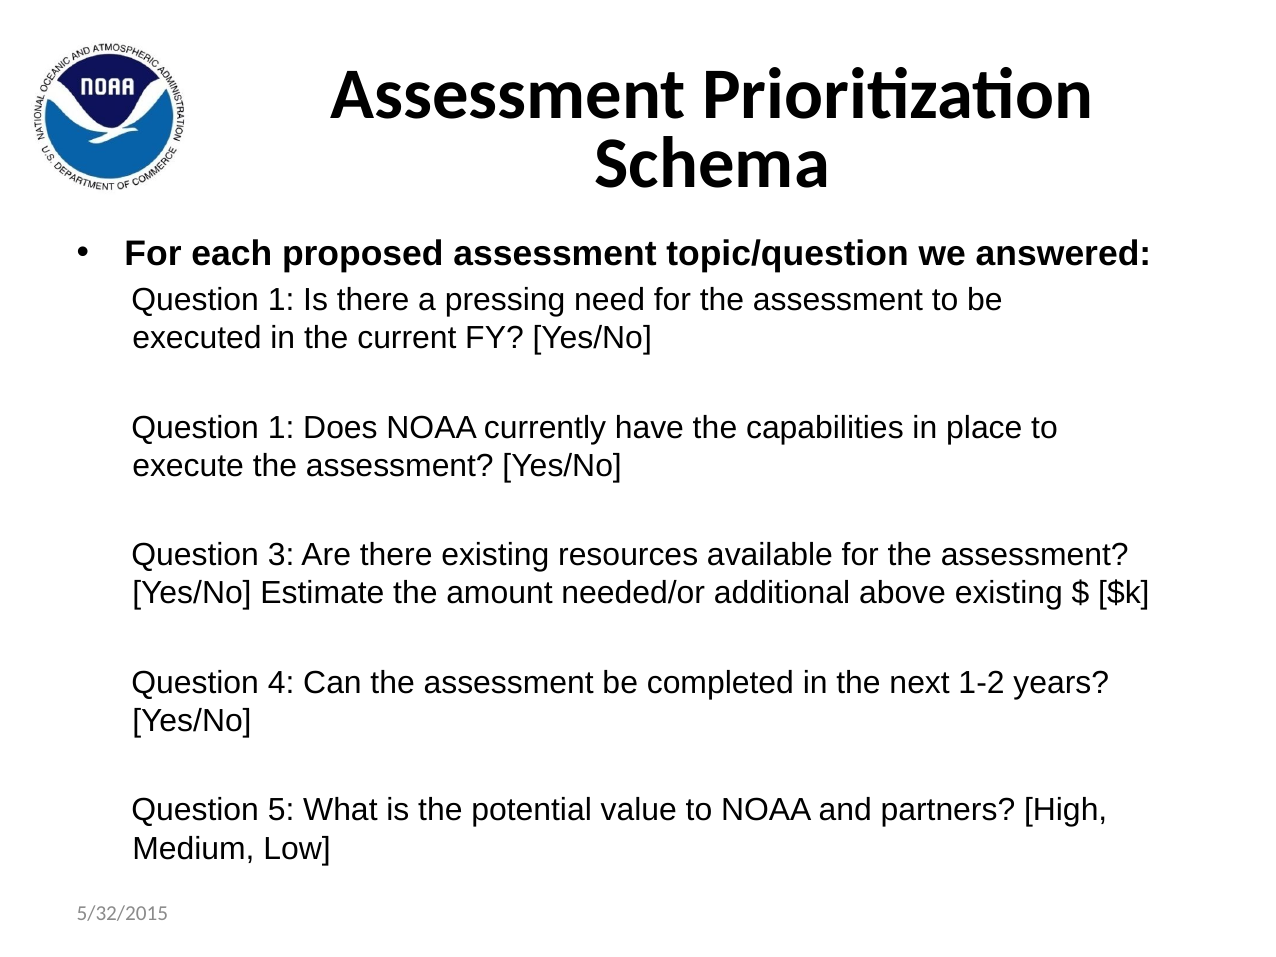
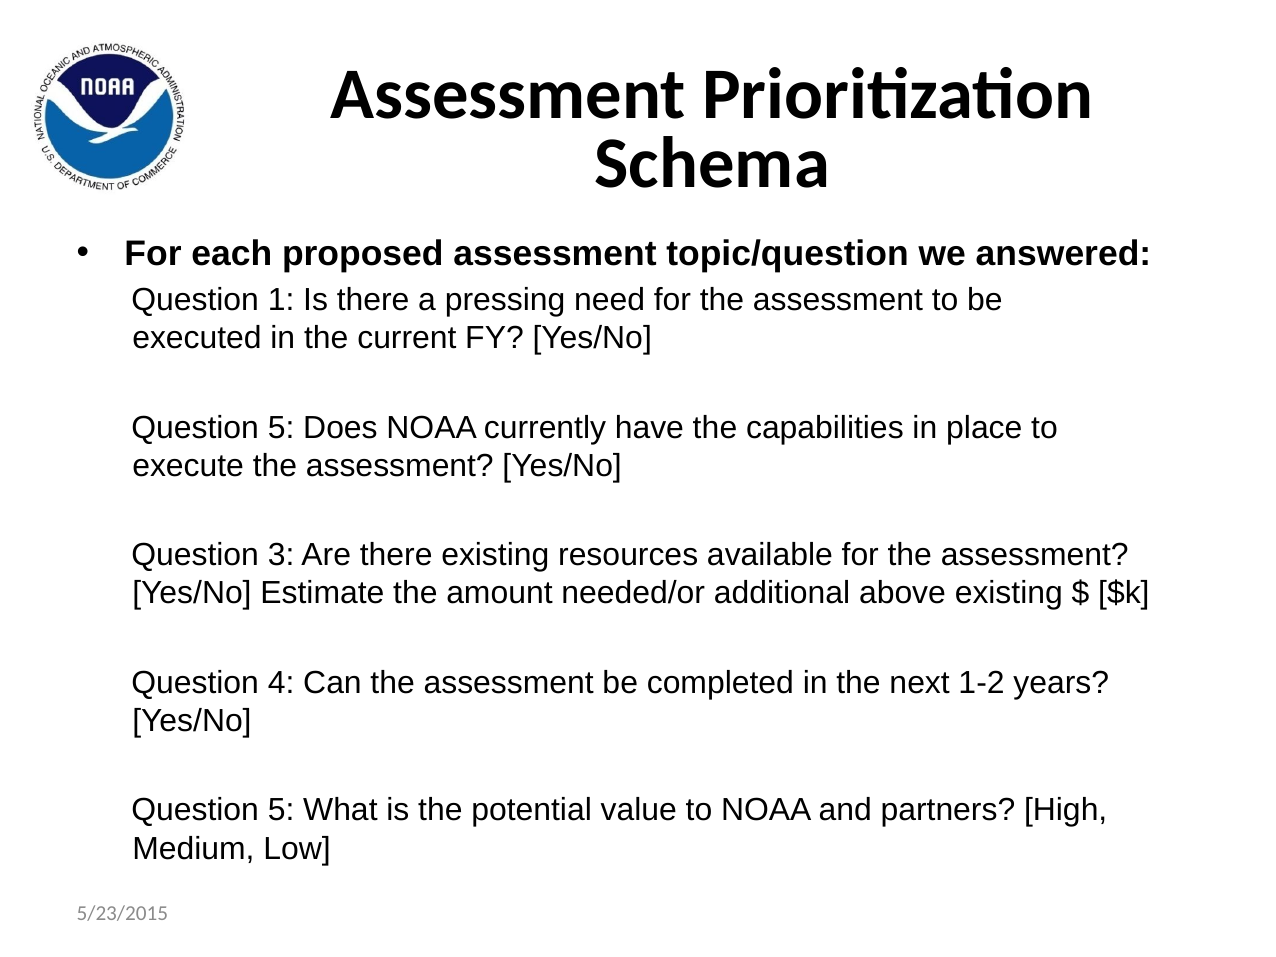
1: 1 -> 5 (281, 428)
5/32/2015: 5/32/2015 -> 5/23/2015 (122, 914)
